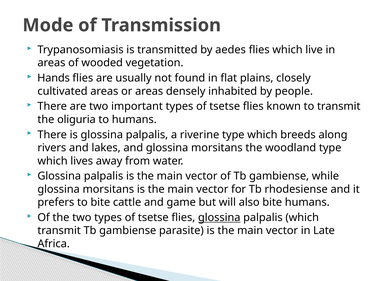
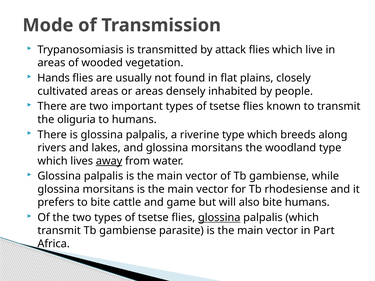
aedes: aedes -> attack (231, 50)
away underline: none -> present (109, 161)
Late: Late -> Part (324, 231)
